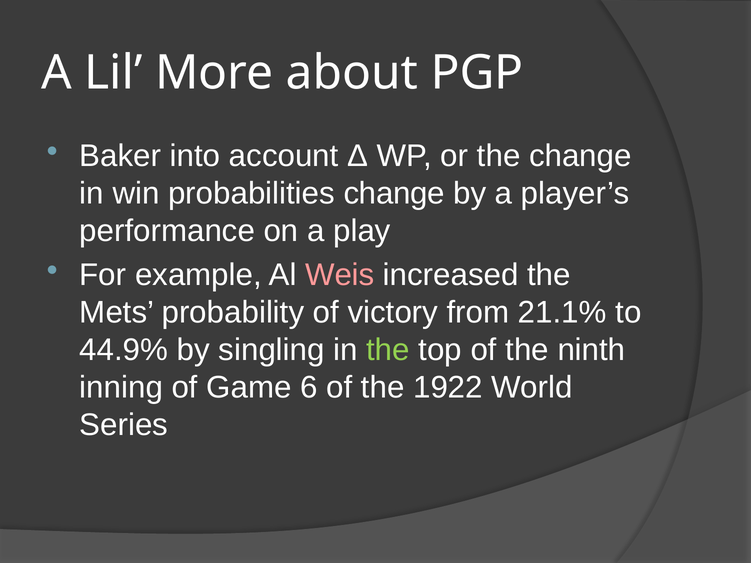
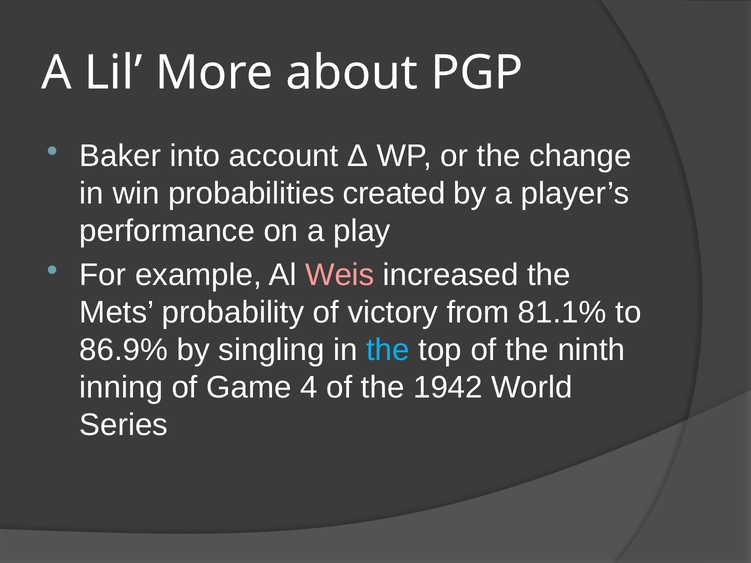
probabilities change: change -> created (394, 194)
21.1%: 21.1% -> 81.1% (562, 313)
44.9%: 44.9% -> 86.9% (124, 350)
the colour: light green -> light blue (388, 350)
6: 6 -> 4 (309, 388)
1922: 1922 -> 1942 (448, 388)
